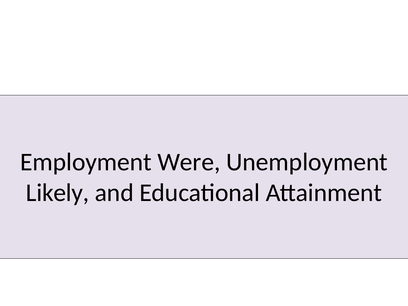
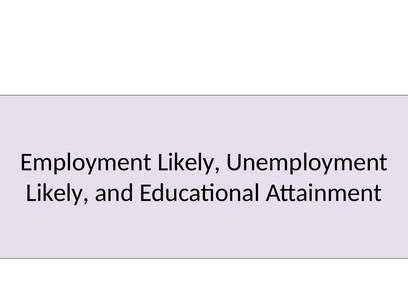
Employment Were: Were -> Likely (189, 162)
